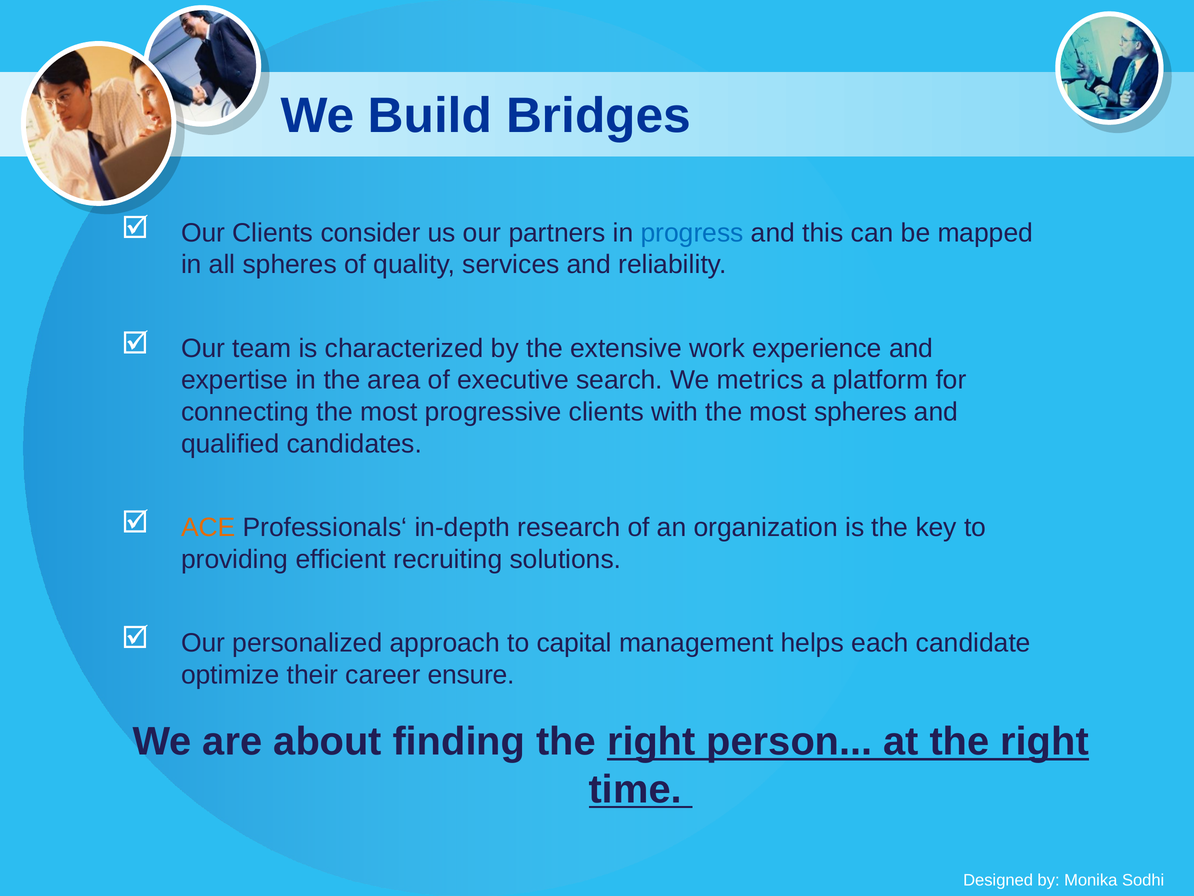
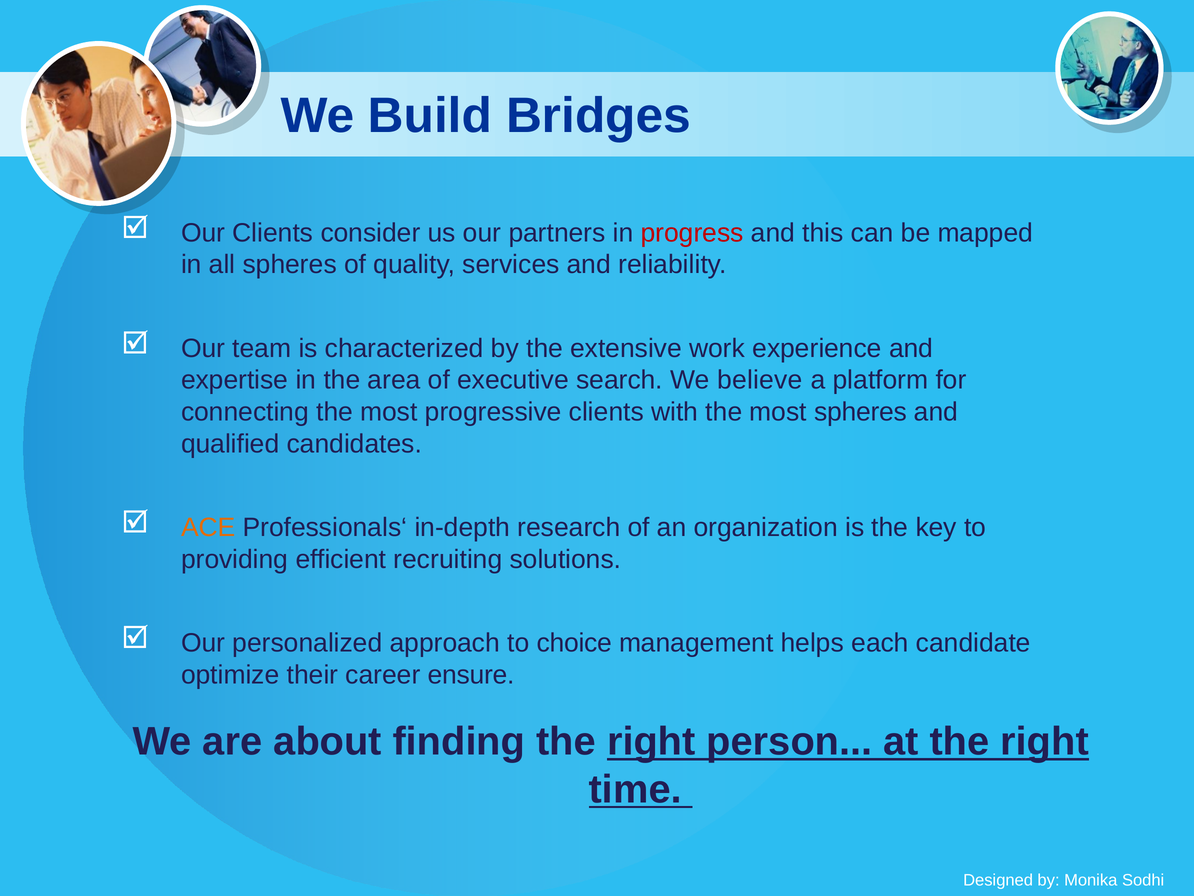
progress colour: blue -> red (692, 233)
metrics: metrics -> believe (760, 380)
capital: capital -> choice (574, 643)
